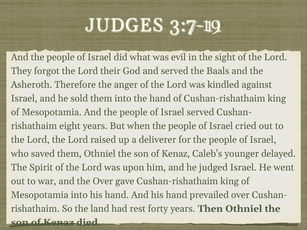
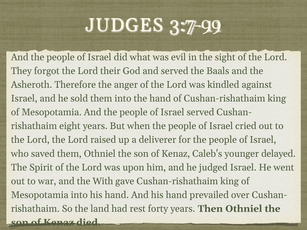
3:7-19: 3:7-19 -> 3:7-99 (195, 25)
the Over: Over -> With (103, 181)
